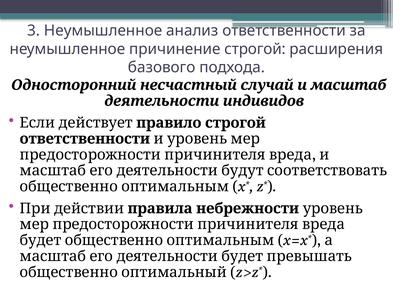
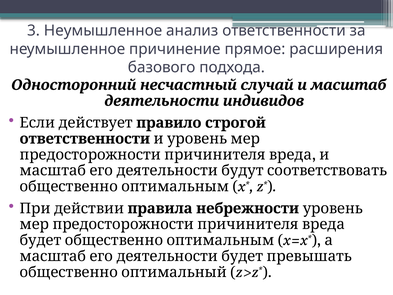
причинение строгой: строгой -> прямое (255, 49)
